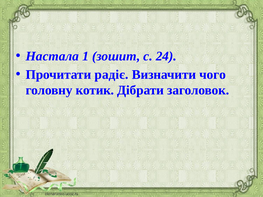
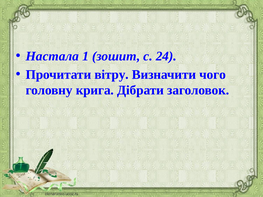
радіє: радіє -> вітру (112, 75)
котик: котик -> крига (95, 90)
